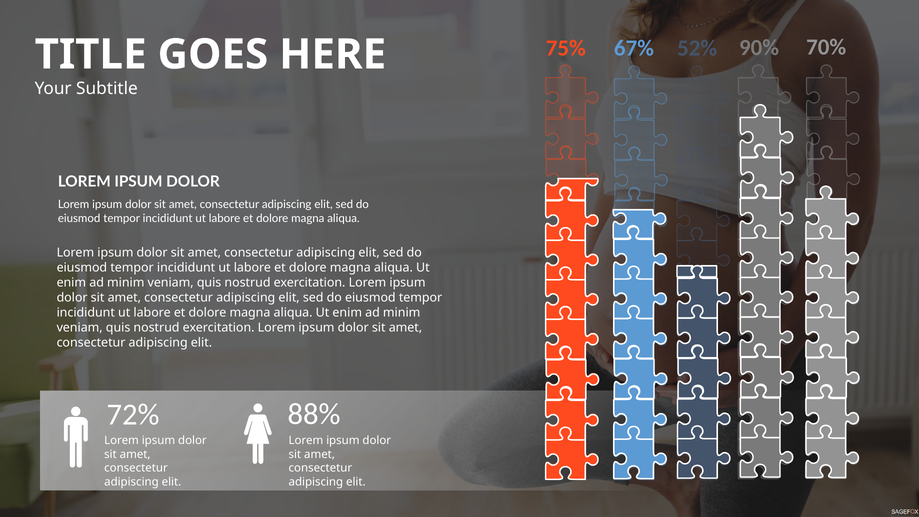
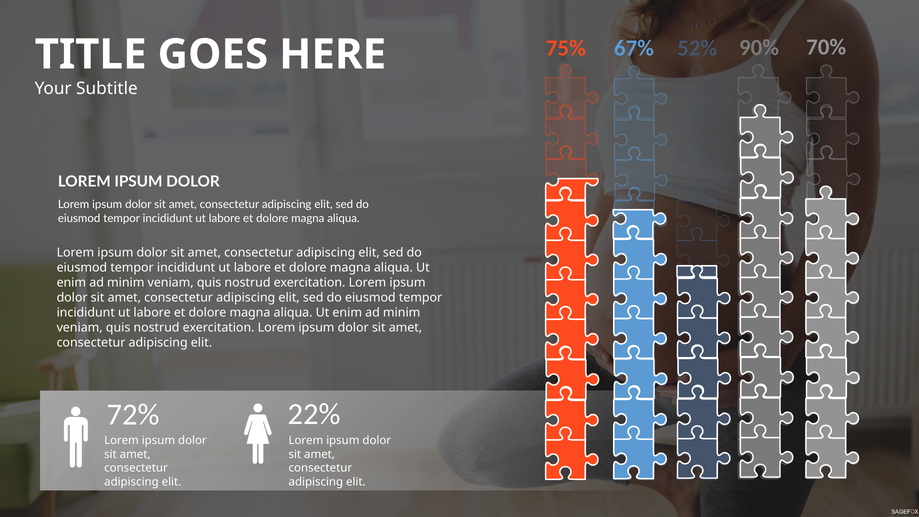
88%: 88% -> 22% (314, 414)
